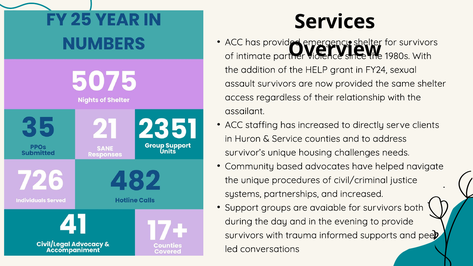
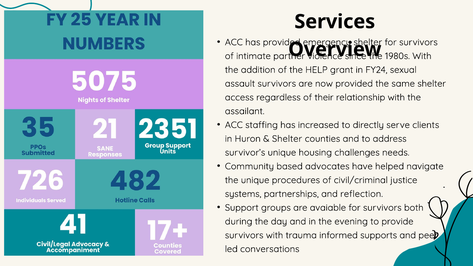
Service: Service -> Shelter (287, 139)
and increased: increased -> reflection (362, 194)
